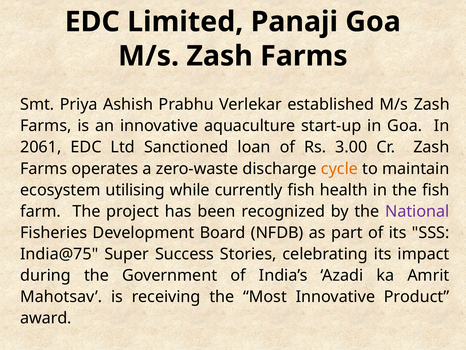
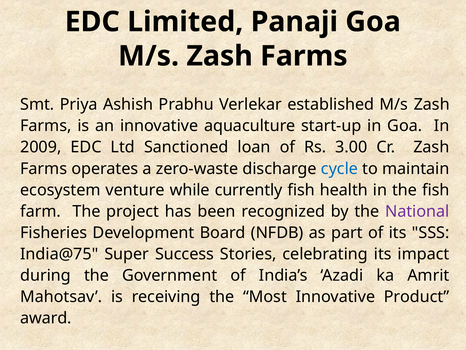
2061: 2061 -> 2009 (41, 147)
cycle colour: orange -> blue (339, 168)
utilising: utilising -> venture (135, 190)
